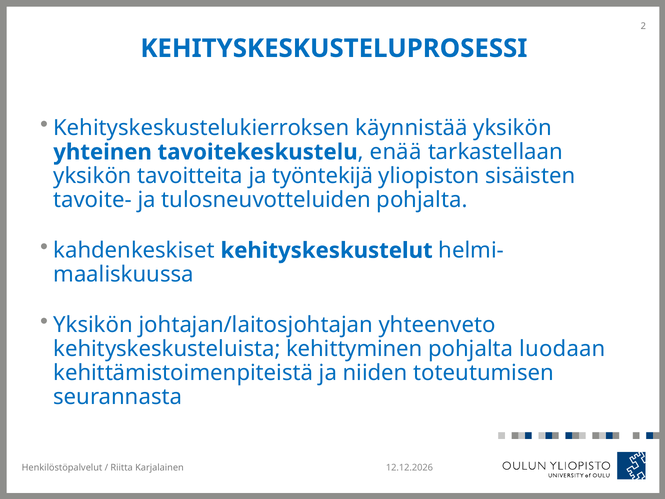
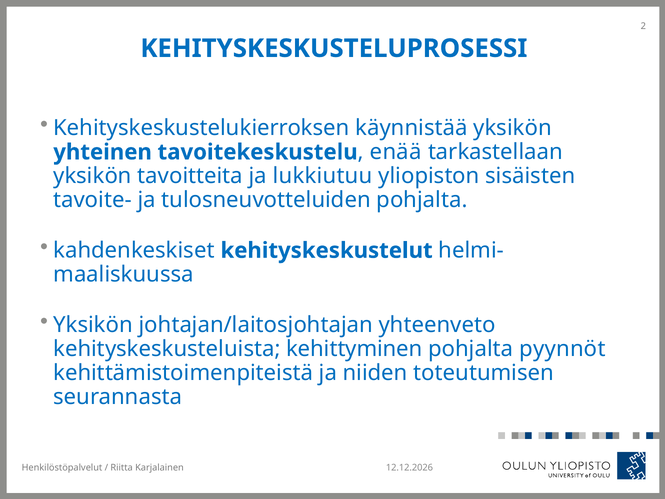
työntekijä: työntekijä -> lukkiutuu (323, 176)
luodaan: luodaan -> pyynnöt (562, 349)
